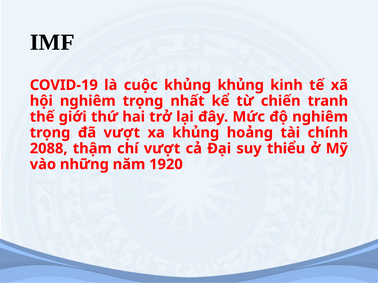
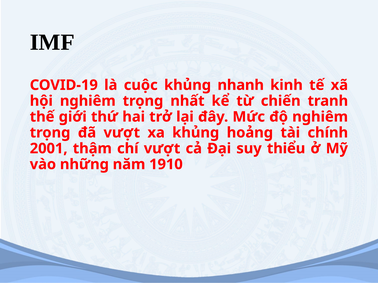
khủng khủng: khủng -> nhanh (241, 85)
2088: 2088 -> 2001 (49, 149)
1920: 1920 -> 1910 (166, 165)
